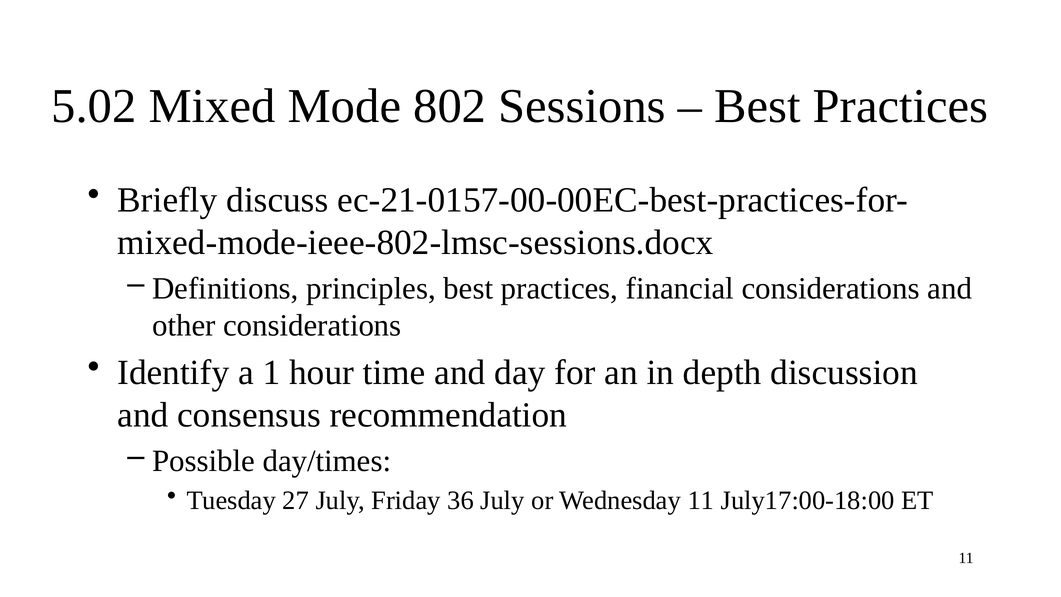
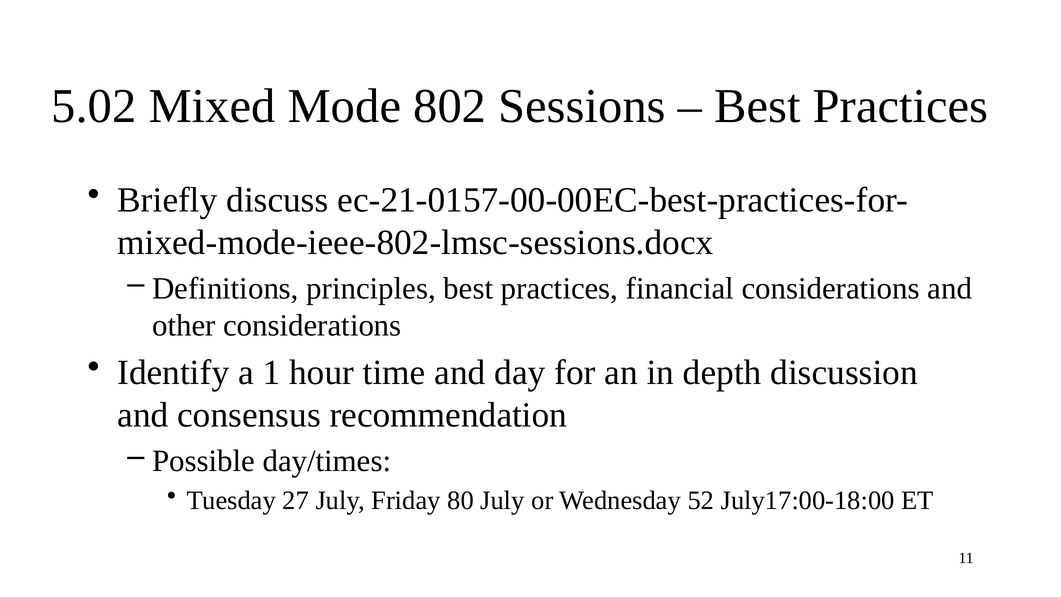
36: 36 -> 80 (461, 500)
Wednesday 11: 11 -> 52 (701, 500)
